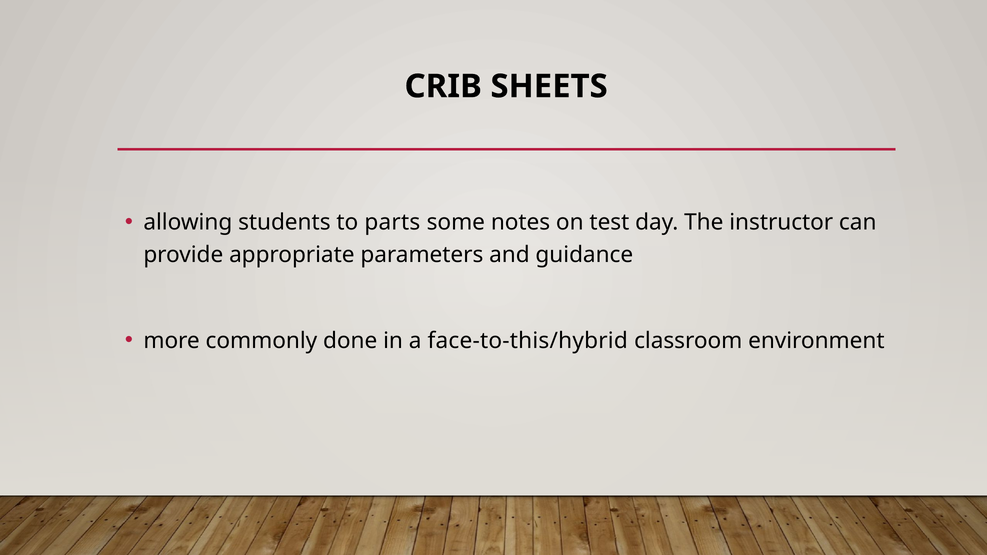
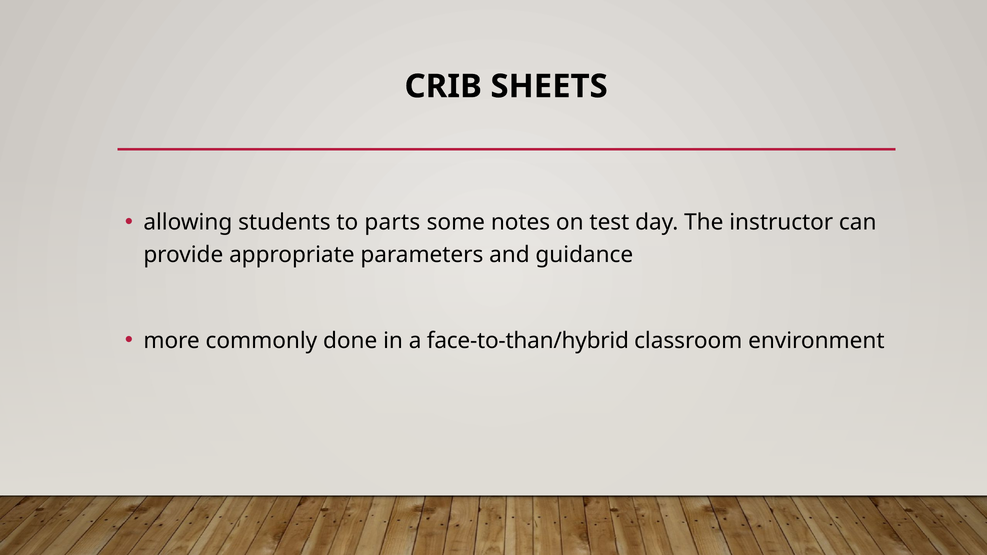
face-to-this/hybrid: face-to-this/hybrid -> face-to-than/hybrid (528, 341)
